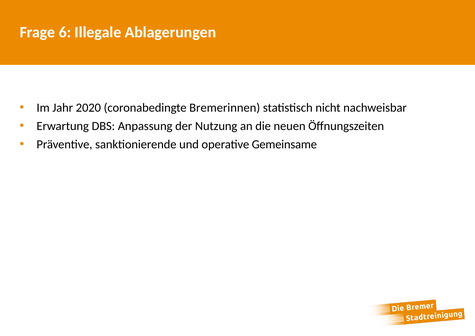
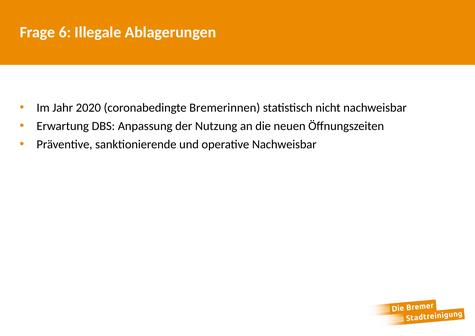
operative Gemeinsame: Gemeinsame -> Nachweisbar (284, 144)
